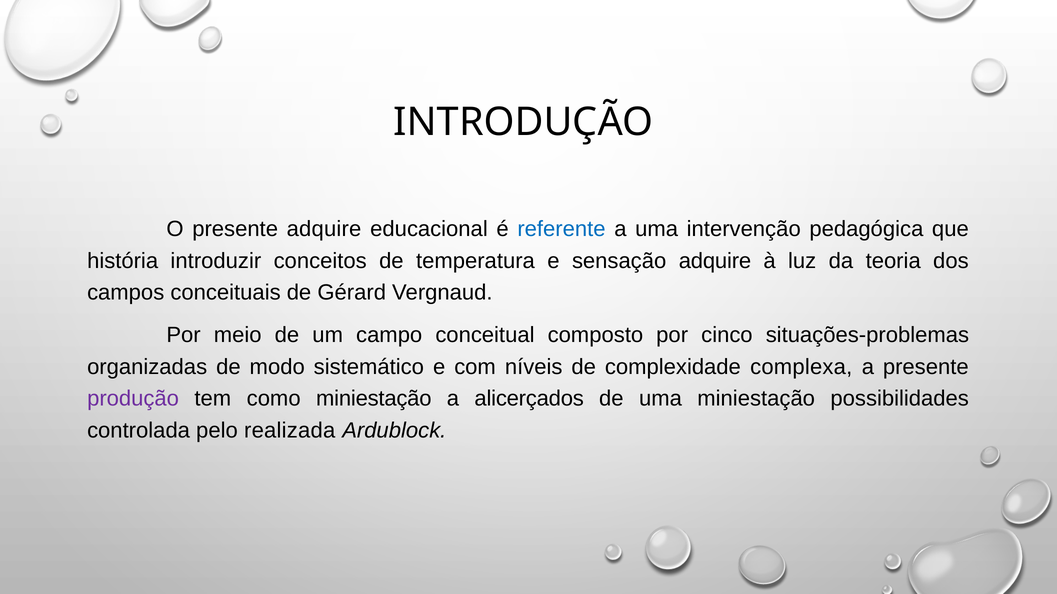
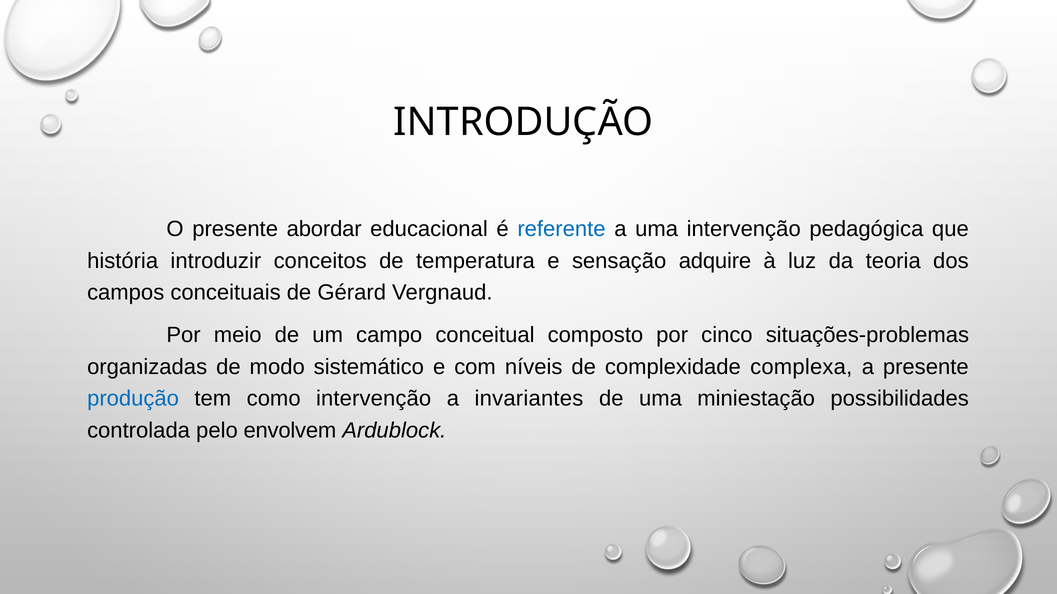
presente adquire: adquire -> abordar (324, 229)
produção colour: purple -> blue (133, 399)
como miniestação: miniestação -> intervenção (374, 399)
alicerçados: alicerçados -> invariantes (529, 399)
realizada: realizada -> envolvem (290, 431)
